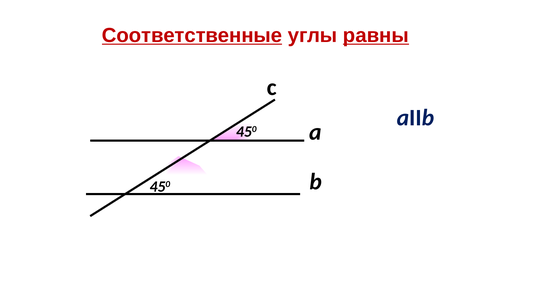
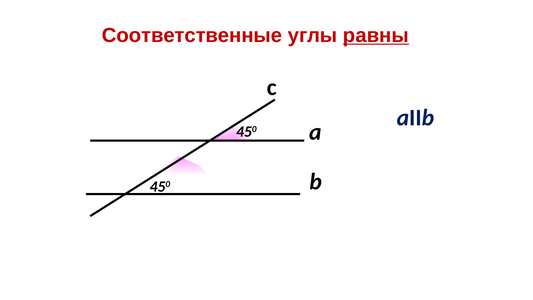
Соответственные underline: present -> none (192, 35)
